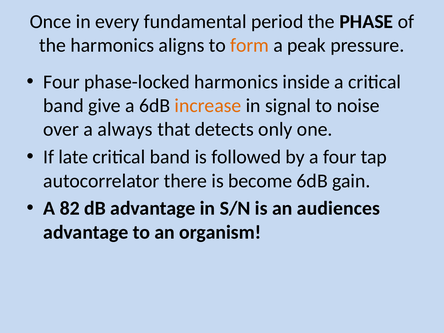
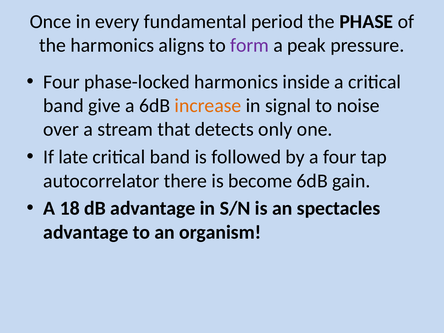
form colour: orange -> purple (250, 45)
always: always -> stream (125, 129)
82: 82 -> 18 (70, 208)
audiences: audiences -> spectacles (339, 208)
